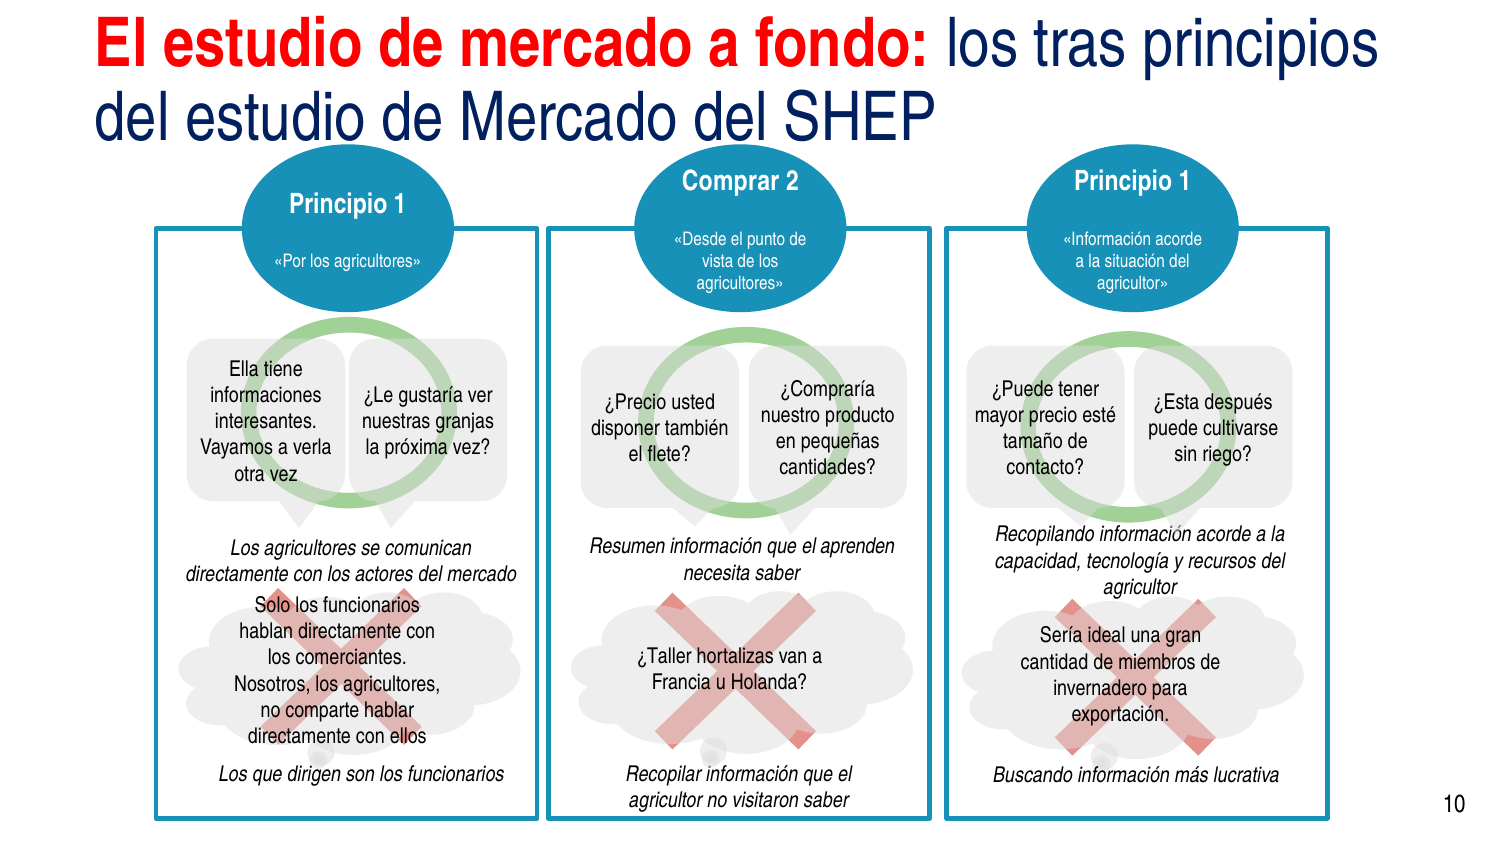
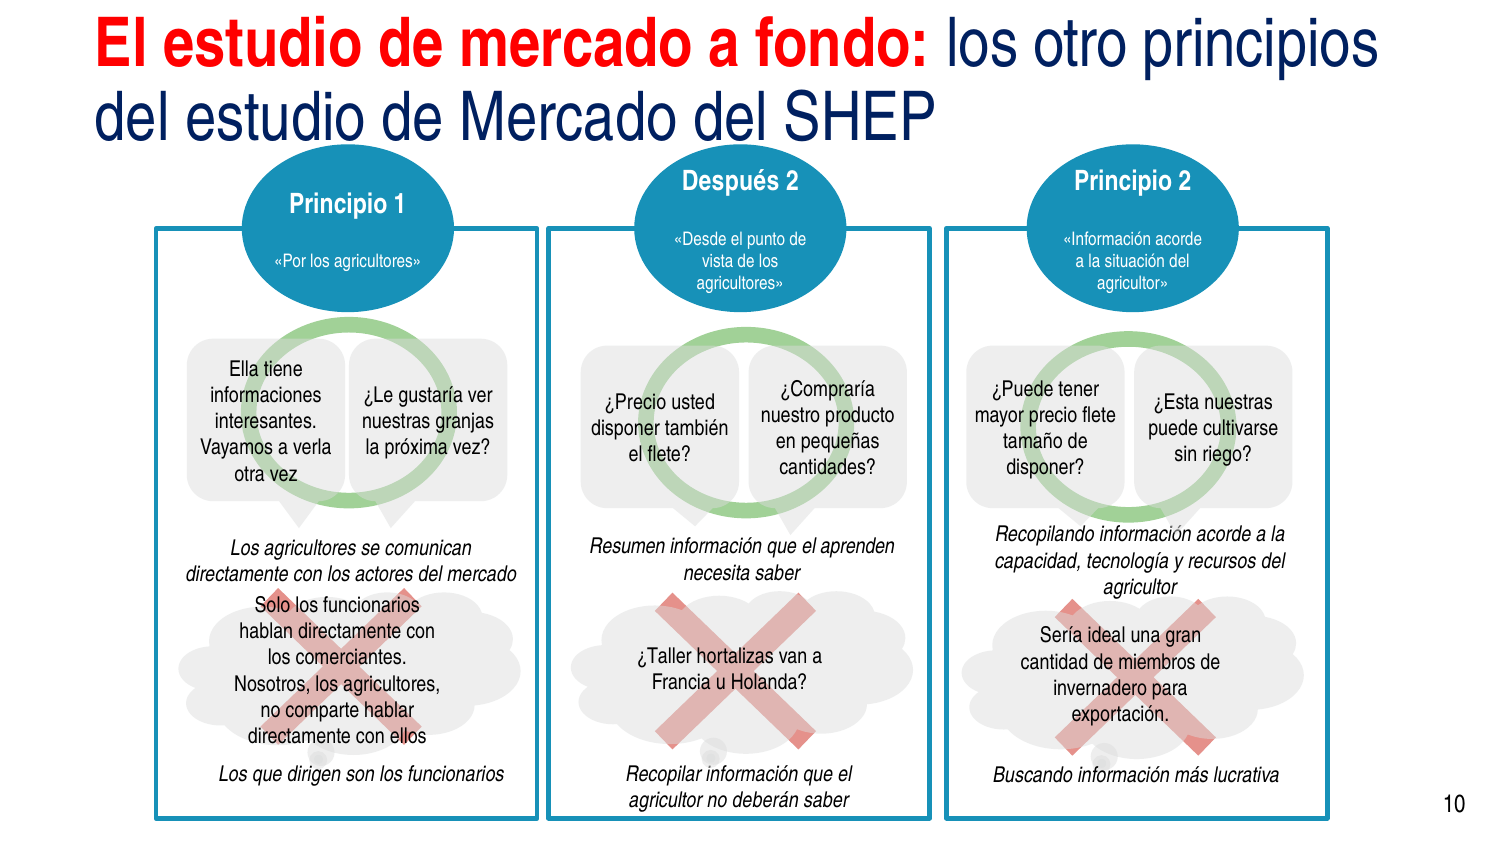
tras: tras -> otro (1080, 44)
Comprar: Comprar -> Después (731, 182)
1: 1 -> 2 (1185, 182)
¿Esta después: después -> nuestras (1239, 402)
precio esté: esté -> flete (1099, 415)
contacto: contacto -> disponer (1045, 468)
visitaron: visitaron -> deberán (766, 801)
